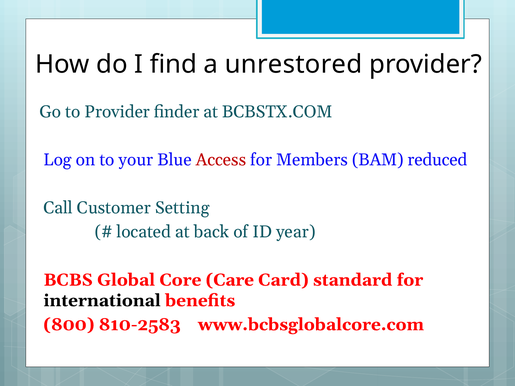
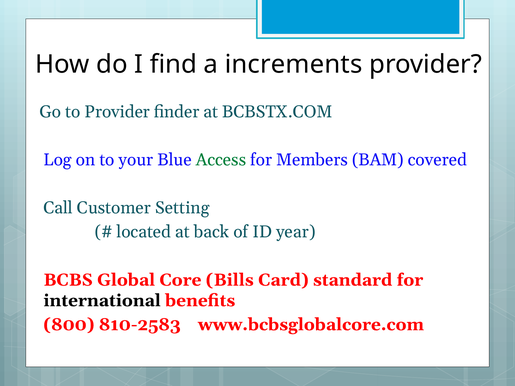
unrestored: unrestored -> increments (294, 64)
Access colour: red -> green (221, 160)
reduced: reduced -> covered (437, 160)
Care: Care -> Bills (230, 280)
